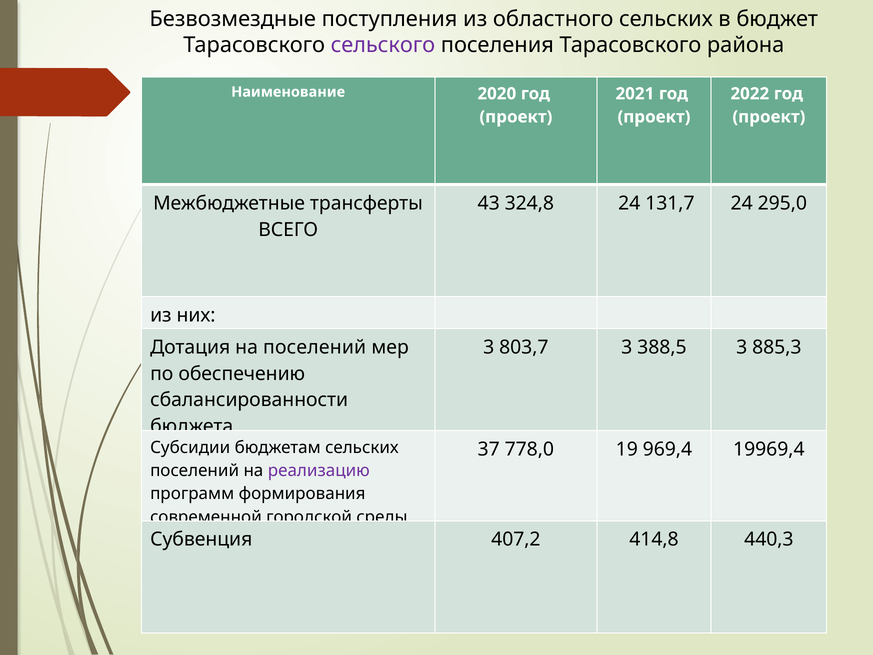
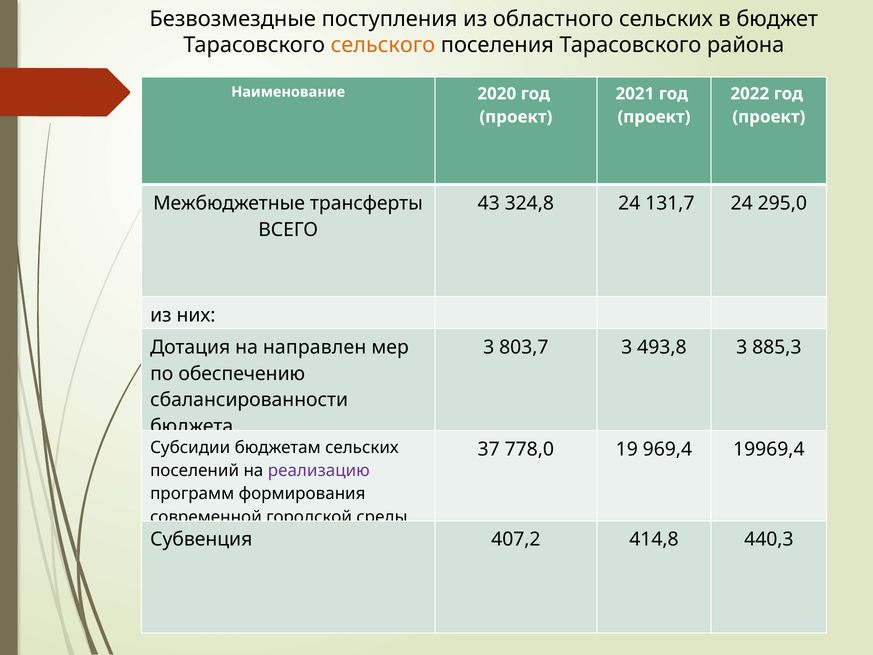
сельского colour: purple -> orange (383, 45)
на поселений: поселений -> направлен (315, 347)
388,5: 388,5 -> 493,8 (662, 347)
